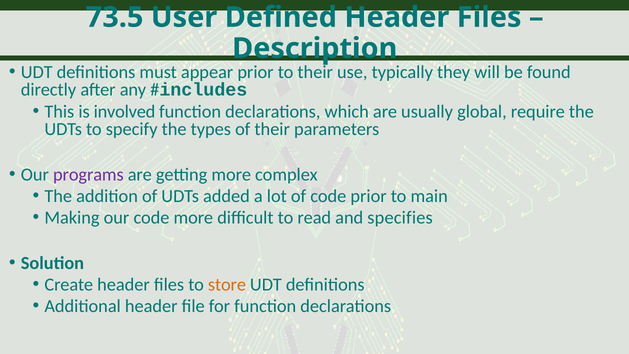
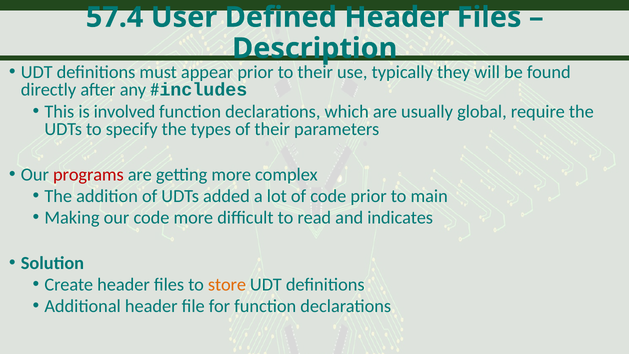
73.5: 73.5 -> 57.4 (115, 17)
programs colour: purple -> red (88, 175)
specifies: specifies -> indicates (400, 218)
